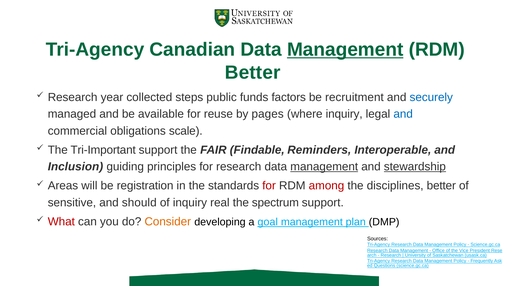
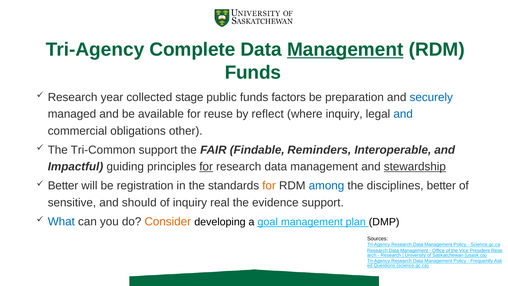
Canadian: Canadian -> Complete (192, 50)
Better: Better -> Funds (253, 72)
steps: steps -> stage (189, 97)
recruitment: recruitment -> preparation (354, 97)
pages: pages -> reflect (268, 114)
scale: scale -> other (186, 131)
Tri-Important: Tri-Important -> Tri-Common (103, 150)
Inclusion: Inclusion -> Impactful (76, 167)
for underline: none -> present (206, 167)
management underline: present -> none (324, 167)
Areas: Areas -> Better (63, 186)
for colour: red -> orange (269, 186)
among colour: red -> blue (326, 186)
spectrum: spectrum -> evidence (275, 202)
What colour: red -> blue (61, 221)
